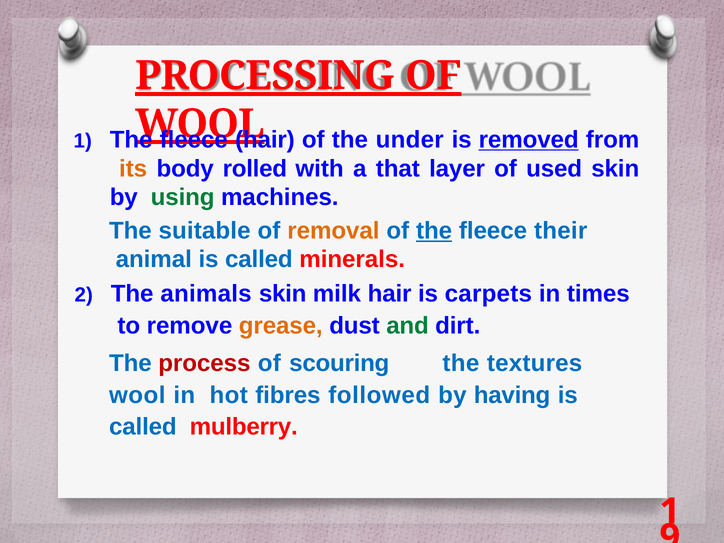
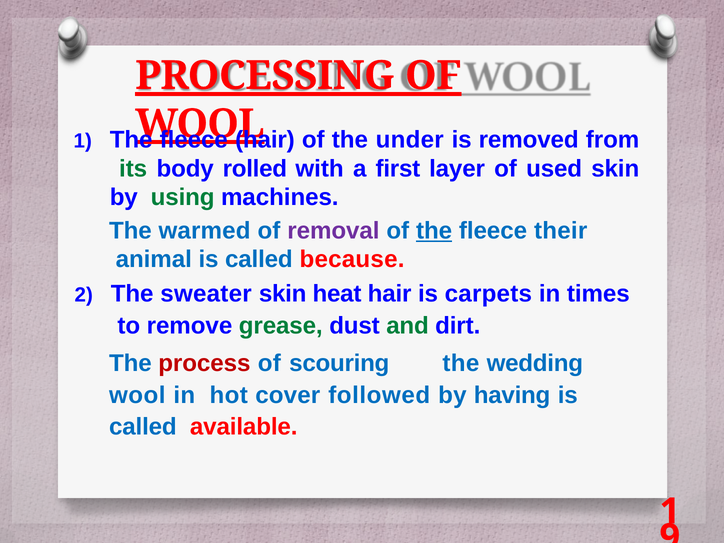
removed underline: present -> none (529, 140)
its colour: orange -> green (133, 169)
that: that -> first (398, 169)
suitable: suitable -> warmed (205, 231)
removal colour: orange -> purple (333, 231)
minerals: minerals -> because (352, 259)
animals: animals -> sweater (206, 294)
milk: milk -> heat (337, 294)
grease colour: orange -> green (281, 326)
textures: textures -> wedding (535, 363)
fibres: fibres -> cover (288, 395)
mulberry: mulberry -> available (244, 427)
